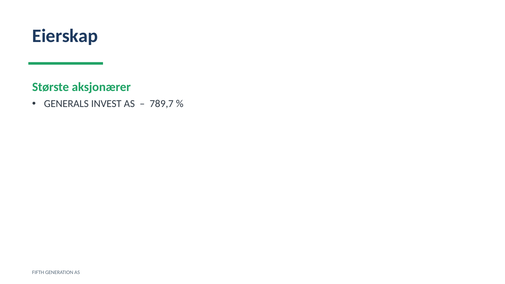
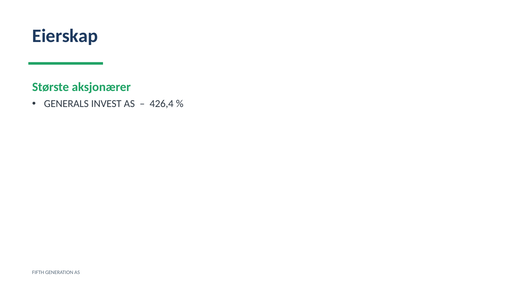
789,7: 789,7 -> 426,4 (162, 104)
